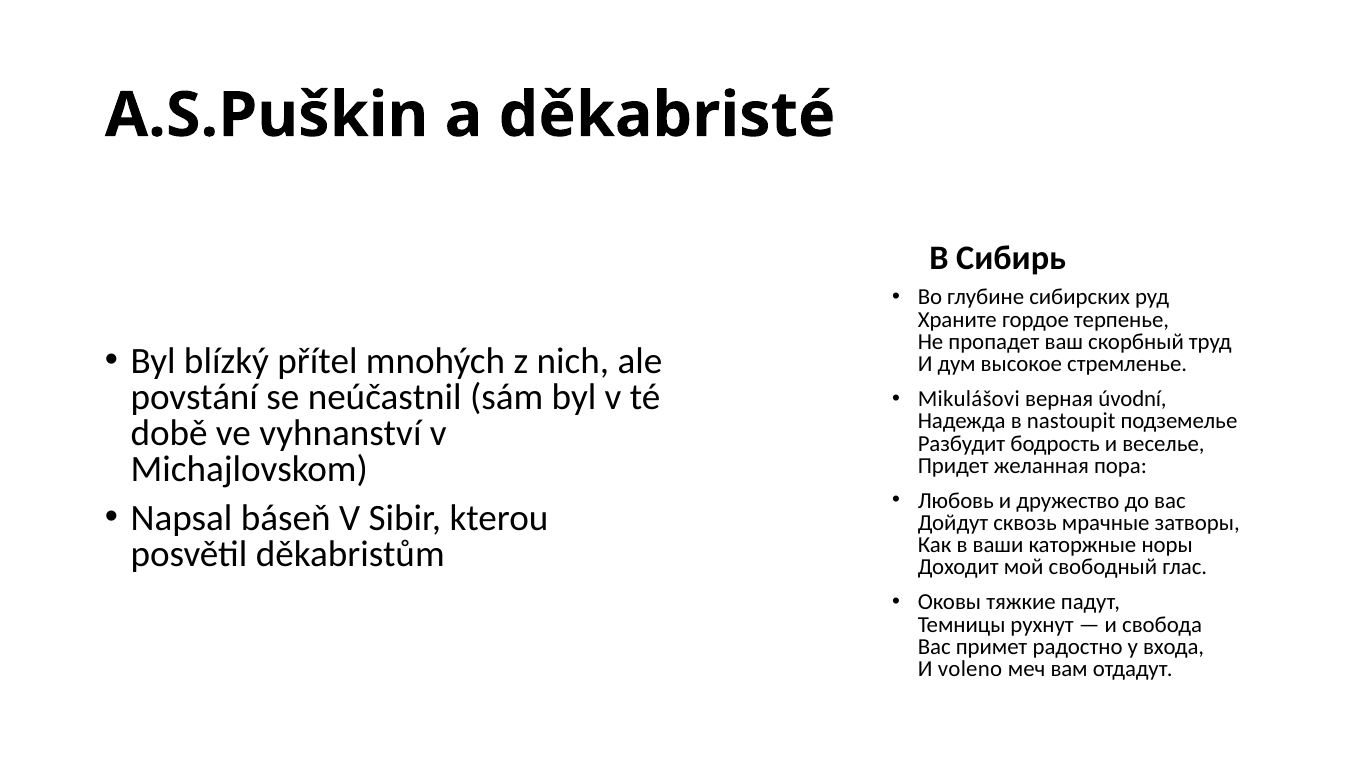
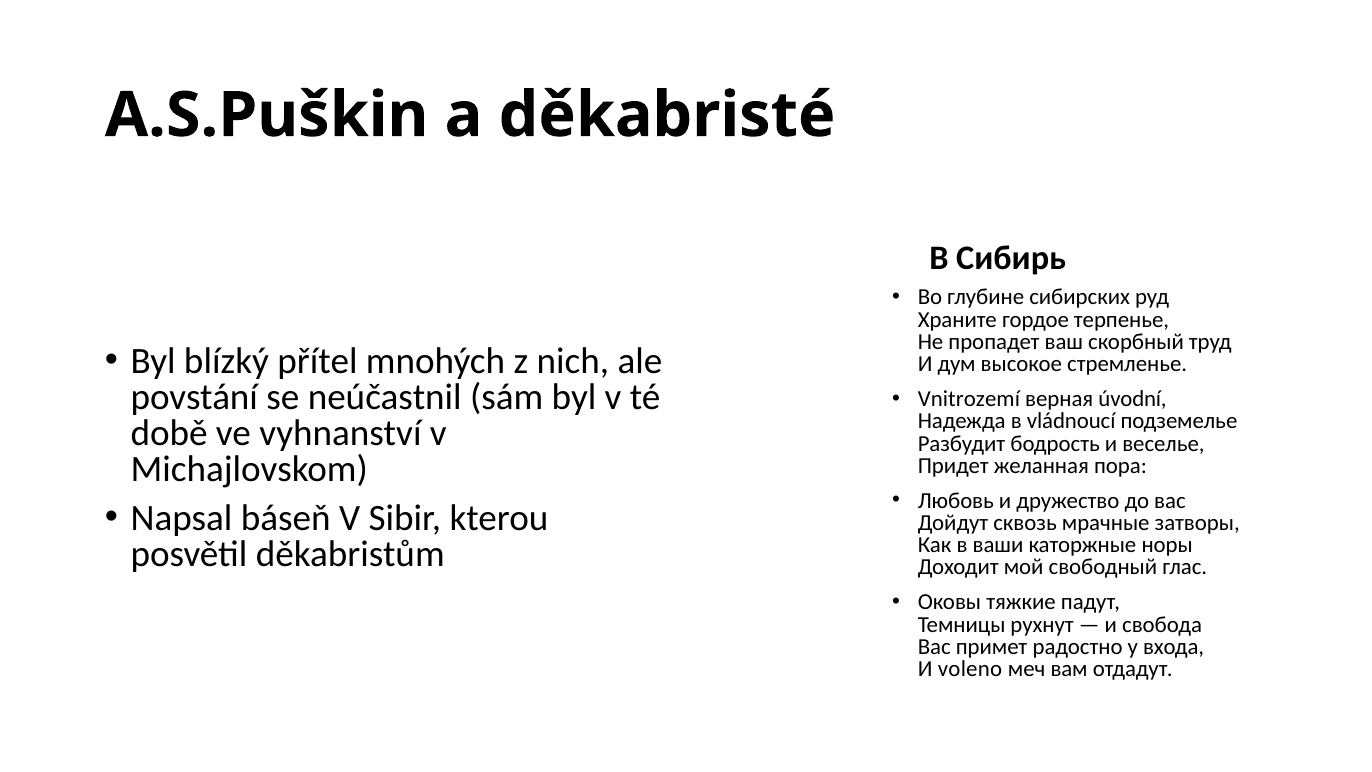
Mikulášovi: Mikulášovi -> Vnitrozemí (969, 399)
nastoupit: nastoupit -> vládnoucí (1071, 421)
